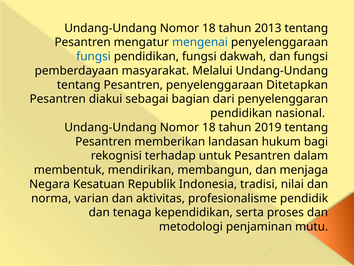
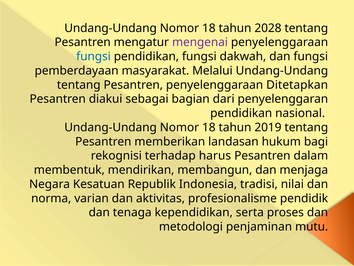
2013: 2013 -> 2028 (268, 28)
mengenai colour: blue -> purple (200, 42)
untuk: untuk -> harus (215, 156)
